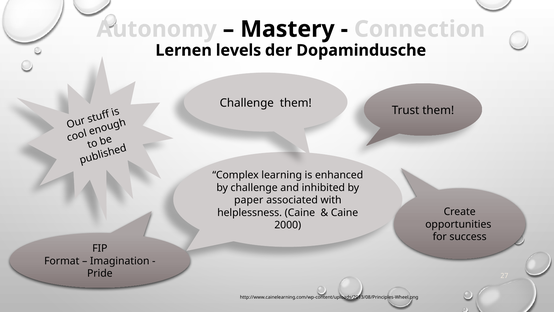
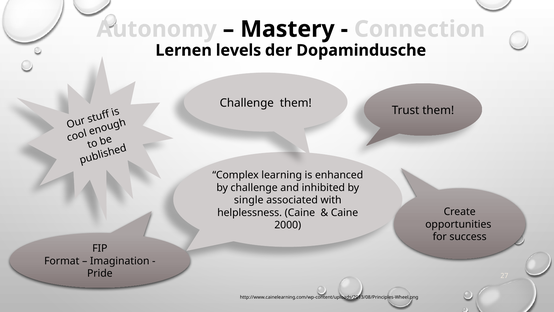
paper: paper -> single (249, 200)
